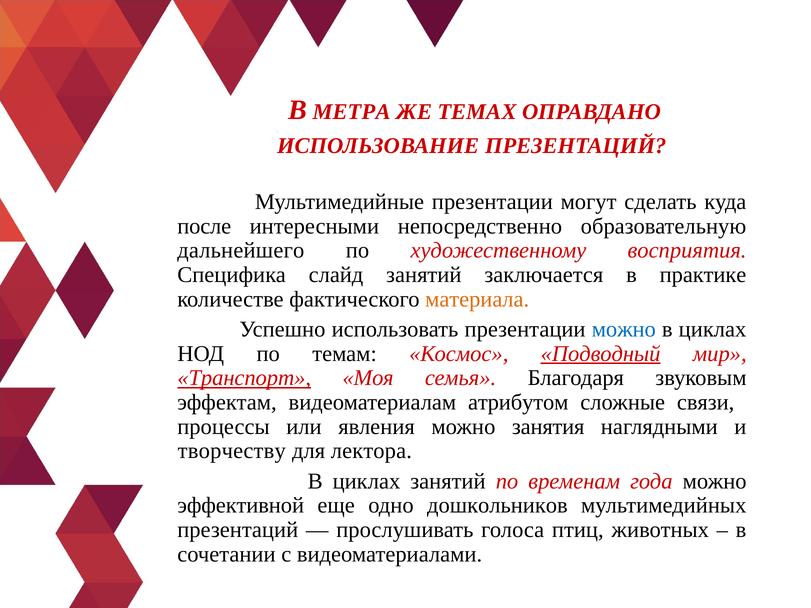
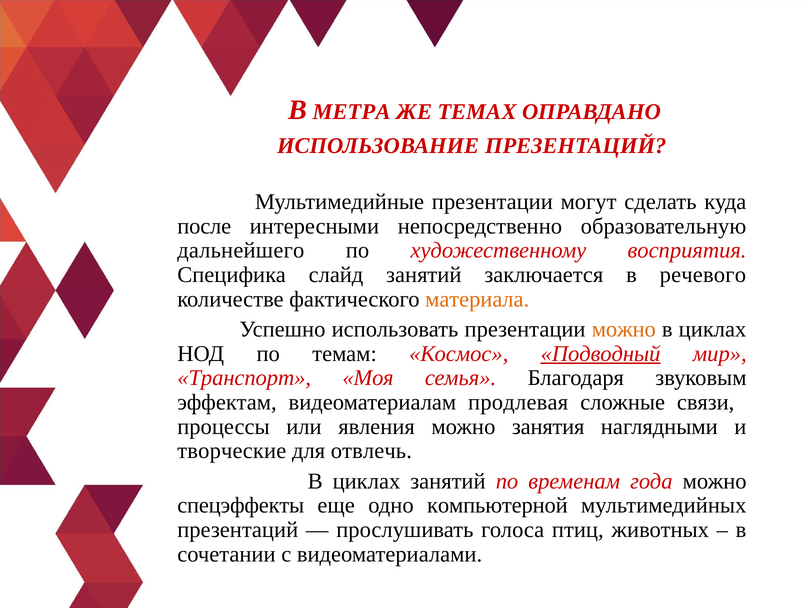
практике: практике -> речевого (703, 275)
можно colour: blue -> orange (624, 329)
Транспорт underline: present -> none (244, 378)
атрибутом: атрибутом -> продлевая (518, 402)
творчеству: творчеству -> творческие (232, 451)
лектора: лектора -> отвлечь (371, 451)
эффективной: эффективной -> спецэффекты (241, 506)
дошкольников: дошкольников -> компьютерной (497, 506)
